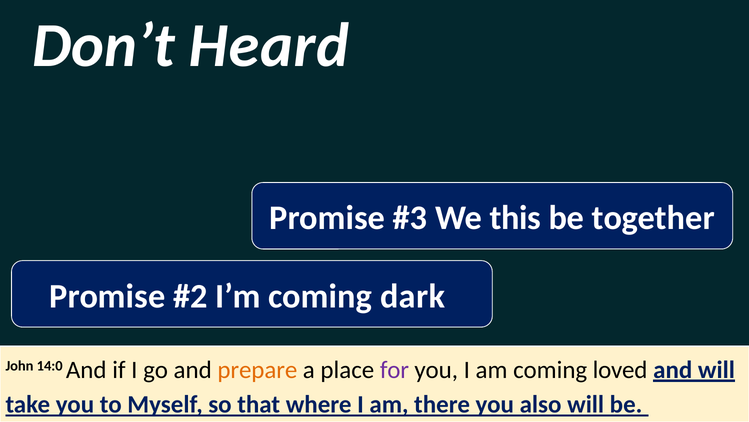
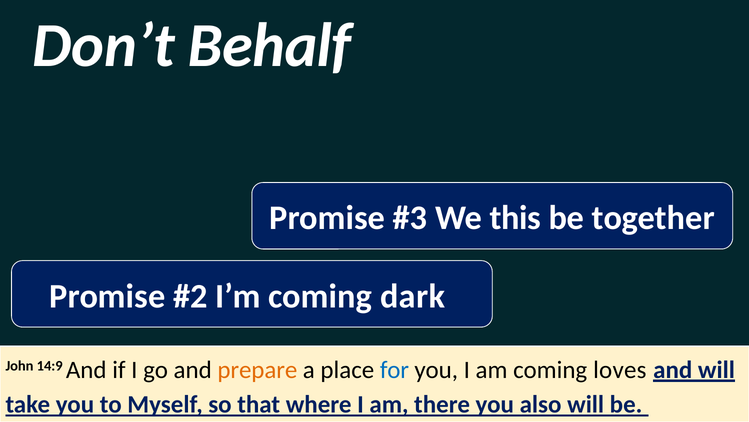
Heard: Heard -> Behalf (270, 46)
14:0: 14:0 -> 14:9 (50, 366)
for colour: purple -> blue (394, 370)
loved: loved -> loves (620, 370)
